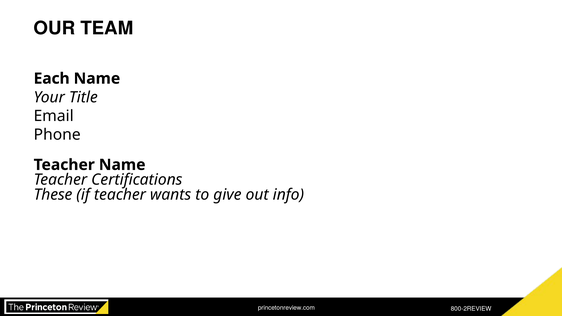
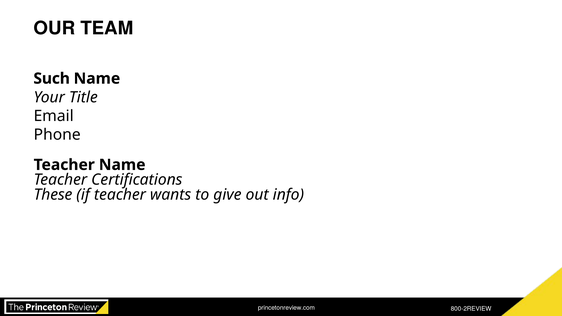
Each: Each -> Such (52, 79)
